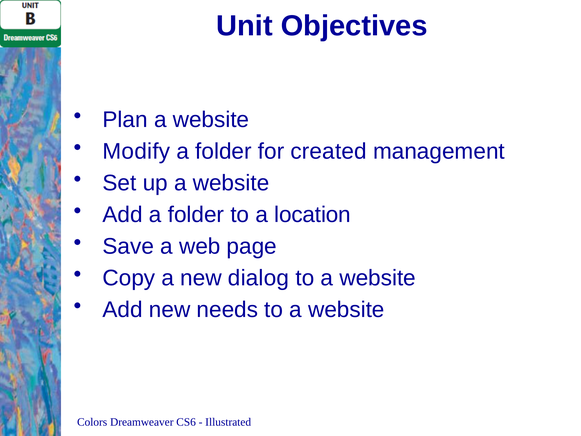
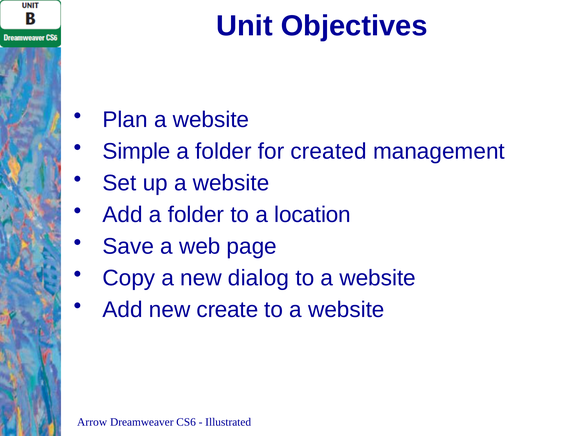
Modify: Modify -> Simple (137, 151)
needs: needs -> create (227, 310)
Colors: Colors -> Arrow (92, 422)
